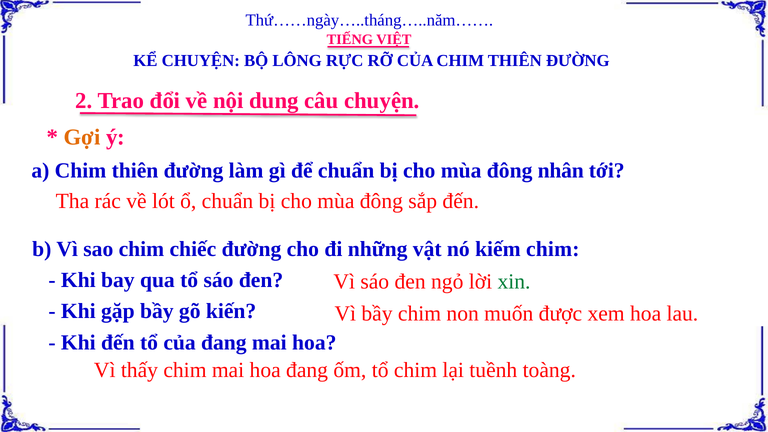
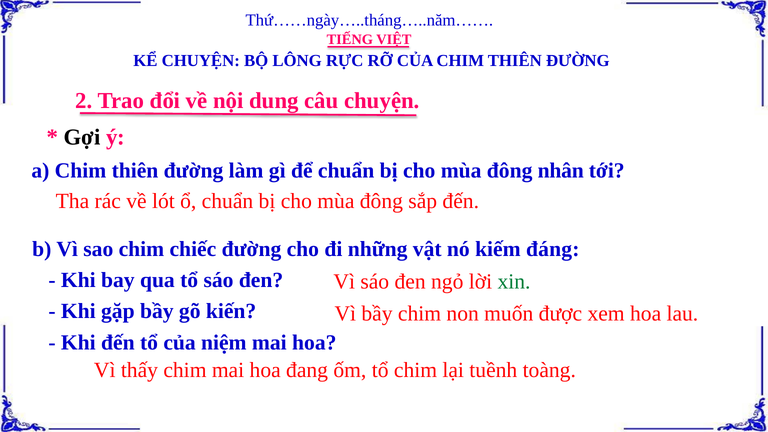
Gợi colour: orange -> black (82, 137)
kiếm chim: chim -> đáng (553, 249)
của đang: đang -> niệm (224, 342)
